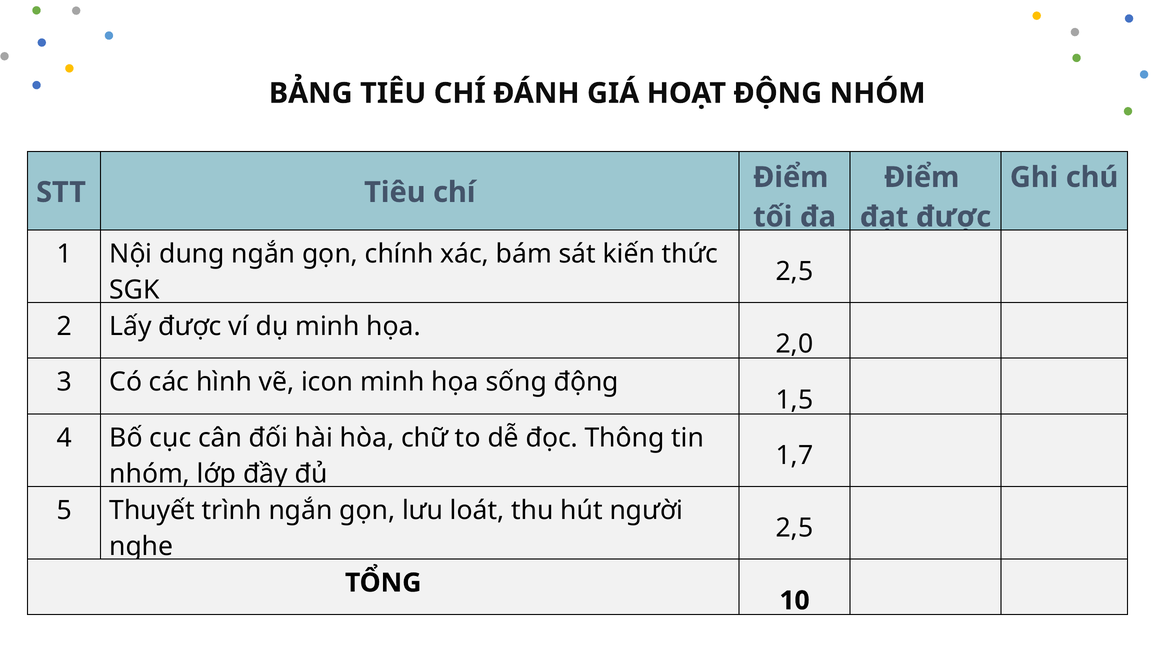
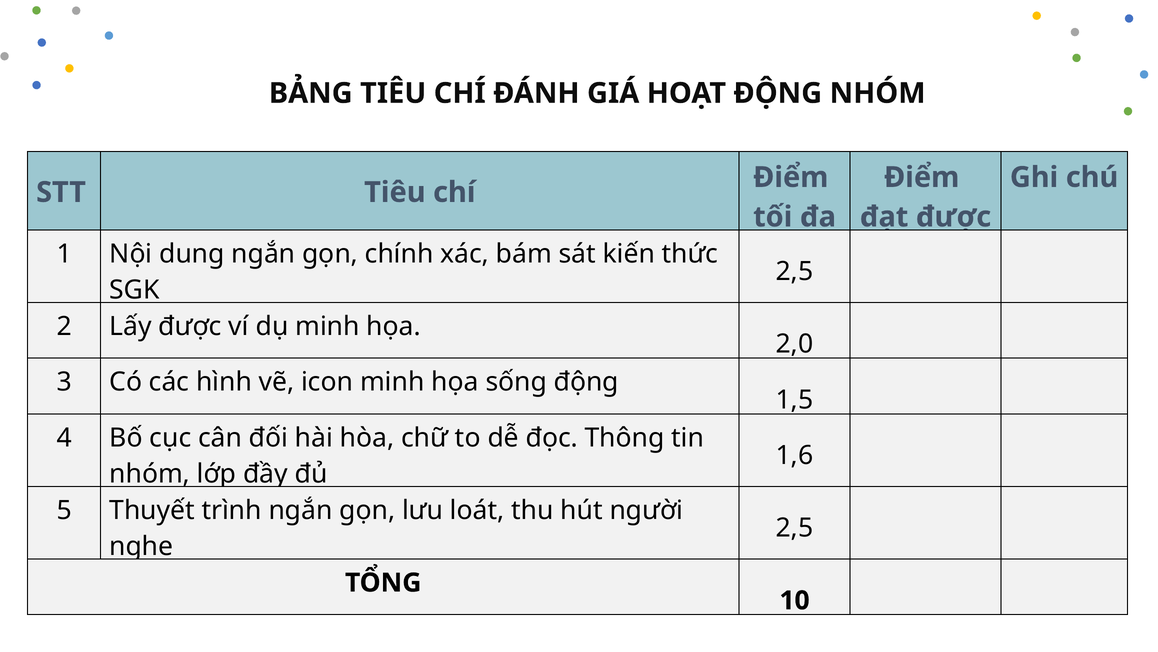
1,7: 1,7 -> 1,6 (795, 455)
